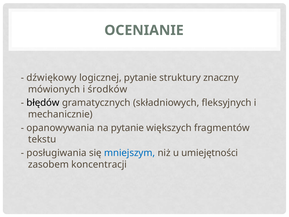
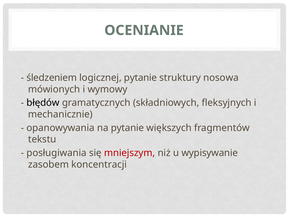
dźwiękowy: dźwiękowy -> śledzeniem (52, 78)
znaczny: znaczny -> nosowa (221, 78)
środków: środków -> wymowy (108, 89)
mniejszym colour: blue -> red (130, 153)
umiejętności: umiejętności -> wypisywanie (210, 153)
